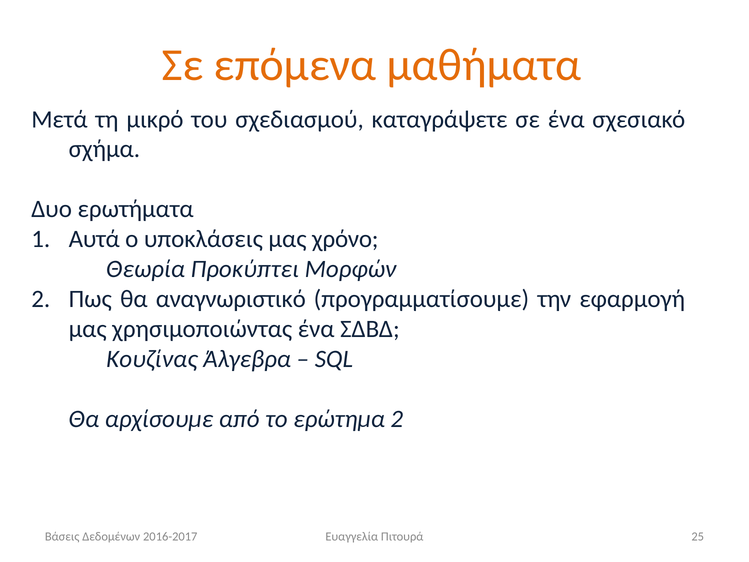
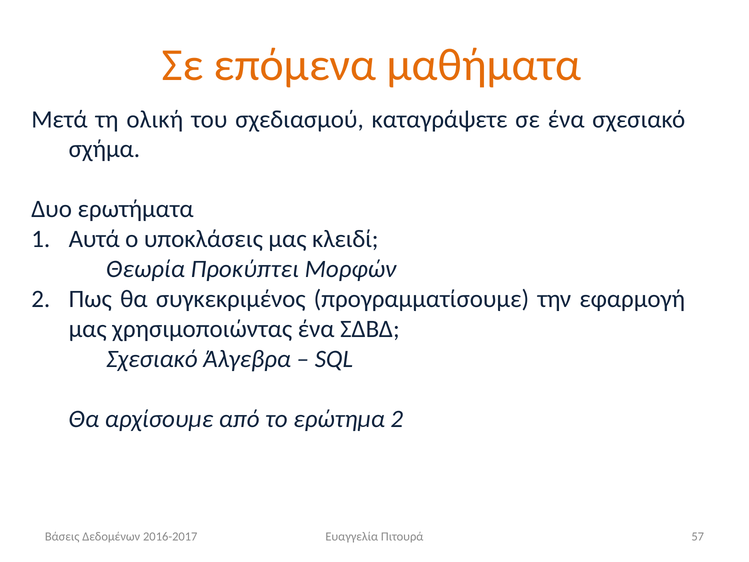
μικρό: μικρό -> ολική (155, 119)
χρόνο: χρόνο -> κλειδί (345, 239)
αναγνωριστικό: αναγνωριστικό -> συγκεκριμένος (231, 299)
Κουζίνας: Κουζίνας -> Σχεσιακό (152, 359)
25: 25 -> 57 (698, 536)
